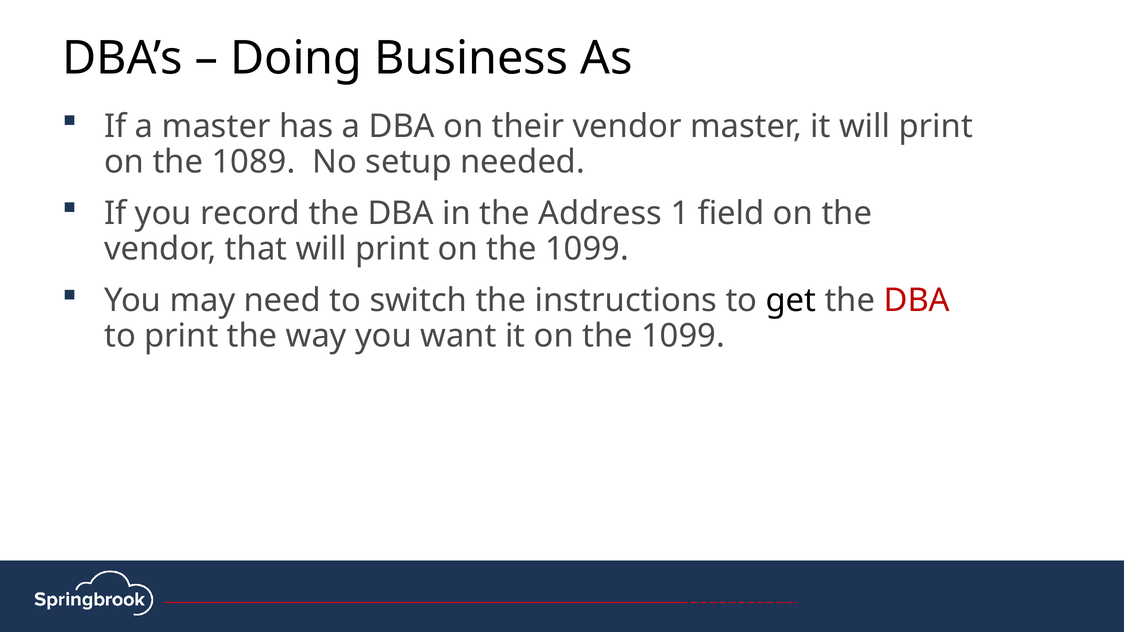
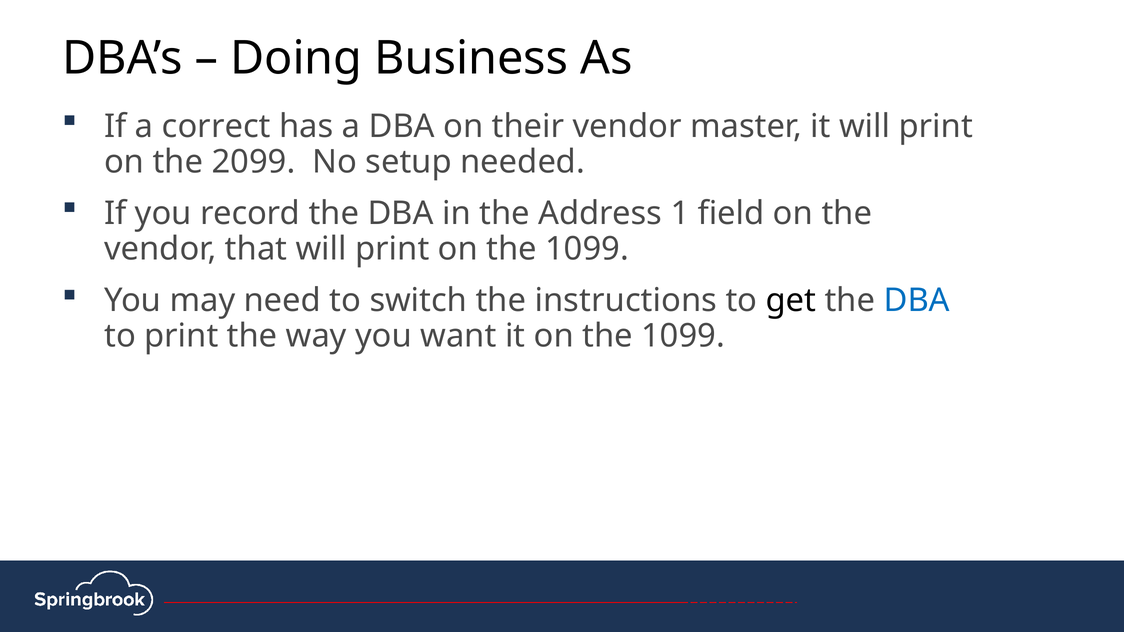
a master: master -> correct (216, 126)
1089: 1089 -> 2099 (254, 162)
DBA colour: red -> blue (917, 301)
